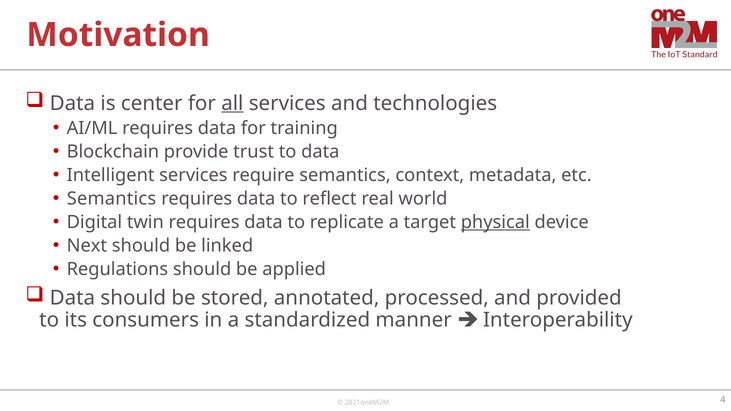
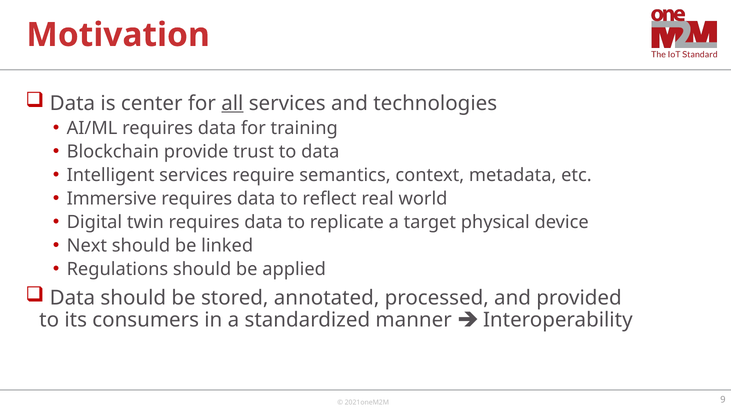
Semantics: Semantics -> Immersive (112, 199)
physical underline: present -> none (495, 222)
4: 4 -> 9 (723, 400)
